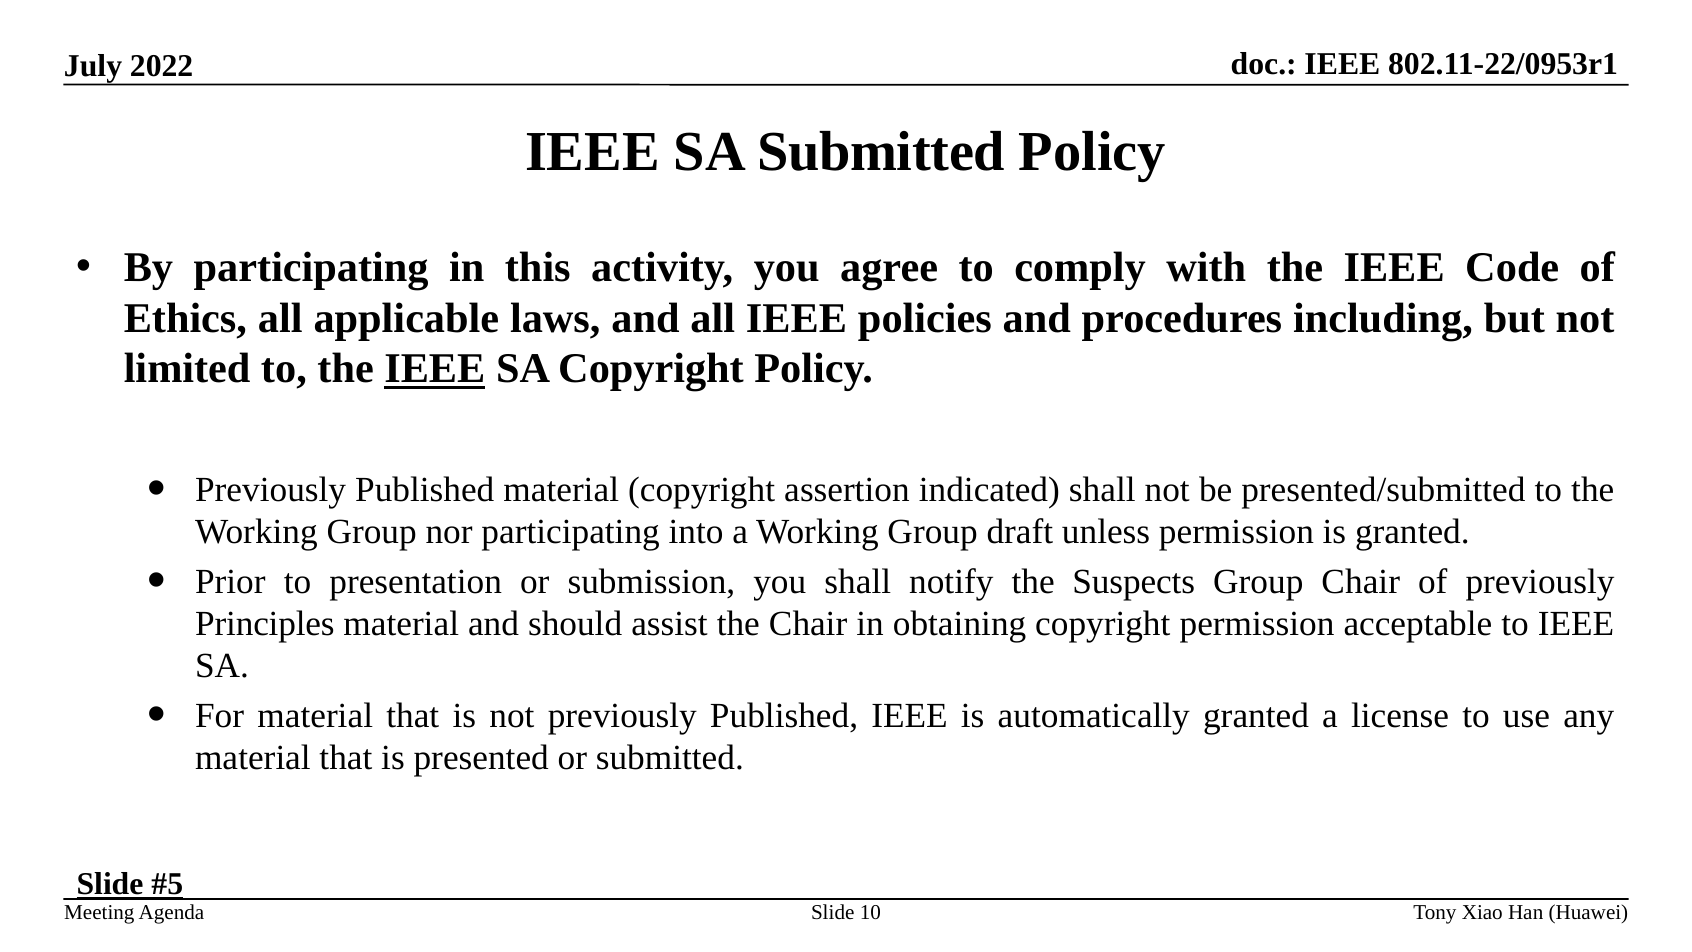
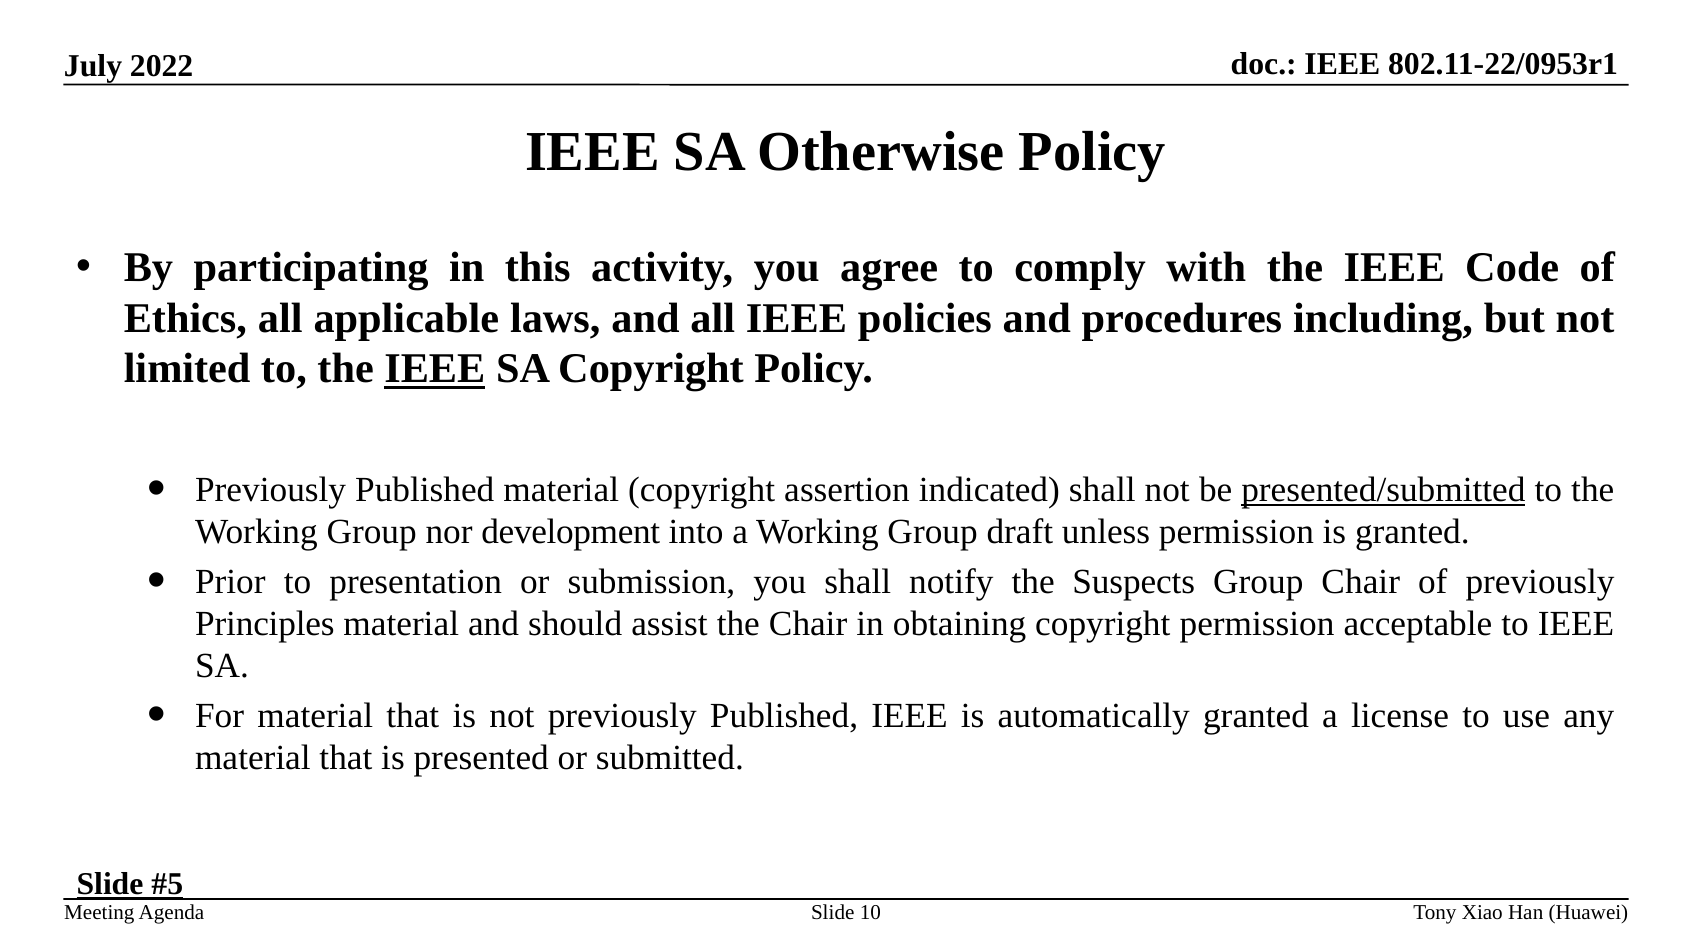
SA Submitted: Submitted -> Otherwise (881, 152)
presented/submitted underline: none -> present (1383, 490)
nor participating: participating -> development (571, 532)
